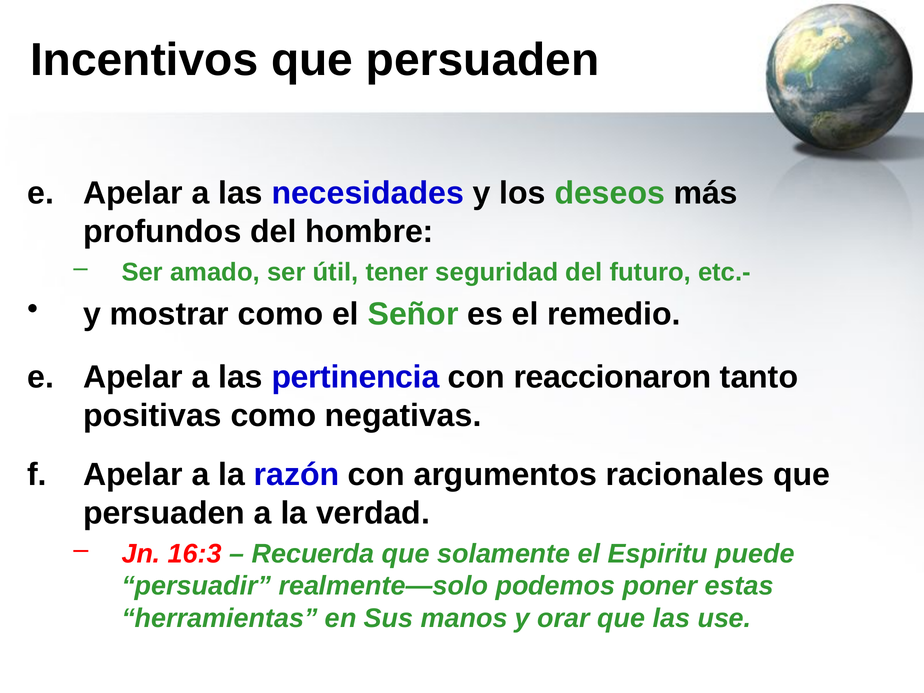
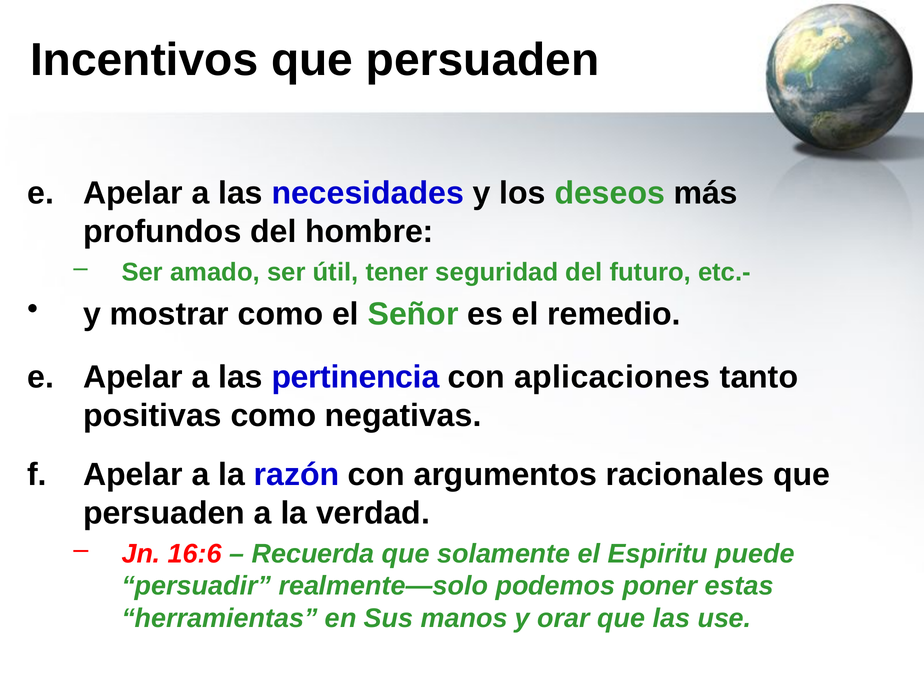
reaccionaron: reaccionaron -> aplicaciones (612, 377)
16:3: 16:3 -> 16:6 (195, 554)
